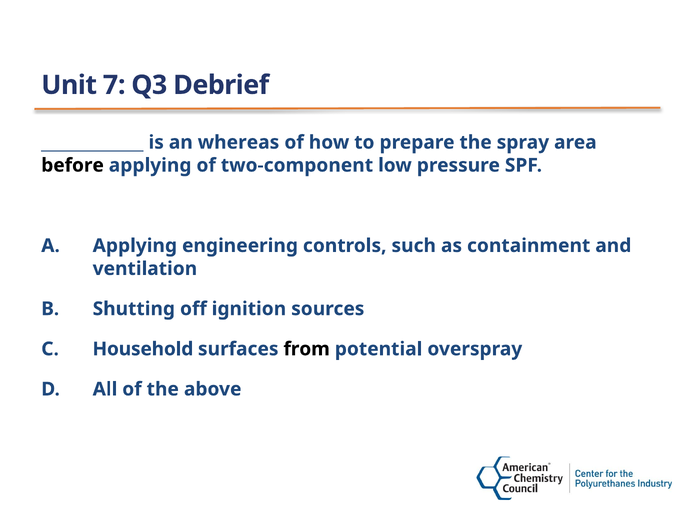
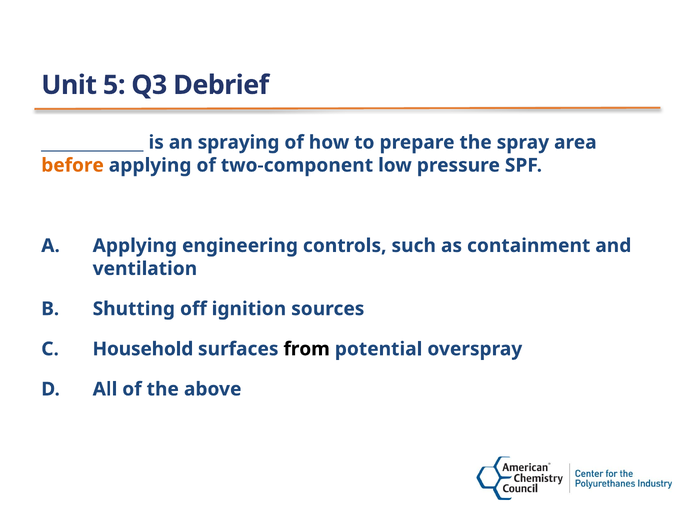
7: 7 -> 5 (114, 85)
whereas: whereas -> spraying (239, 143)
before colour: black -> orange (73, 166)
